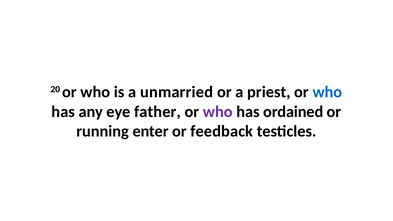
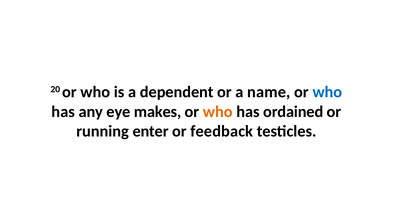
unmarried: unmarried -> dependent (177, 92)
priest: priest -> name (269, 92)
father: father -> makes (158, 112)
who colour: purple -> orange (218, 112)
